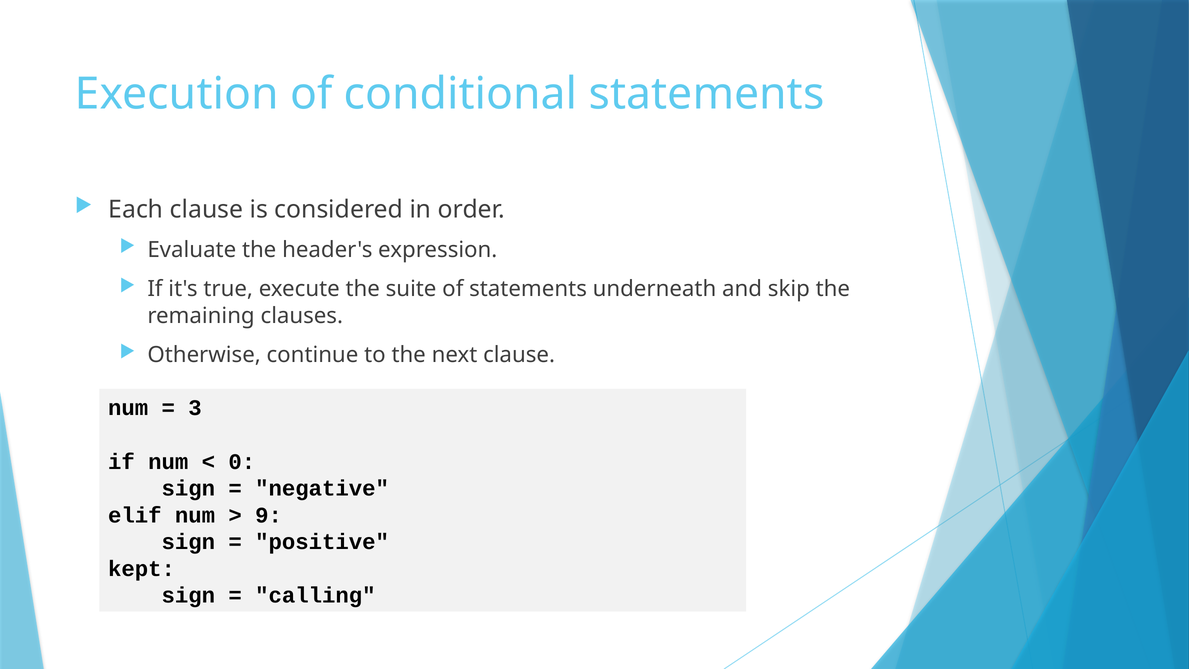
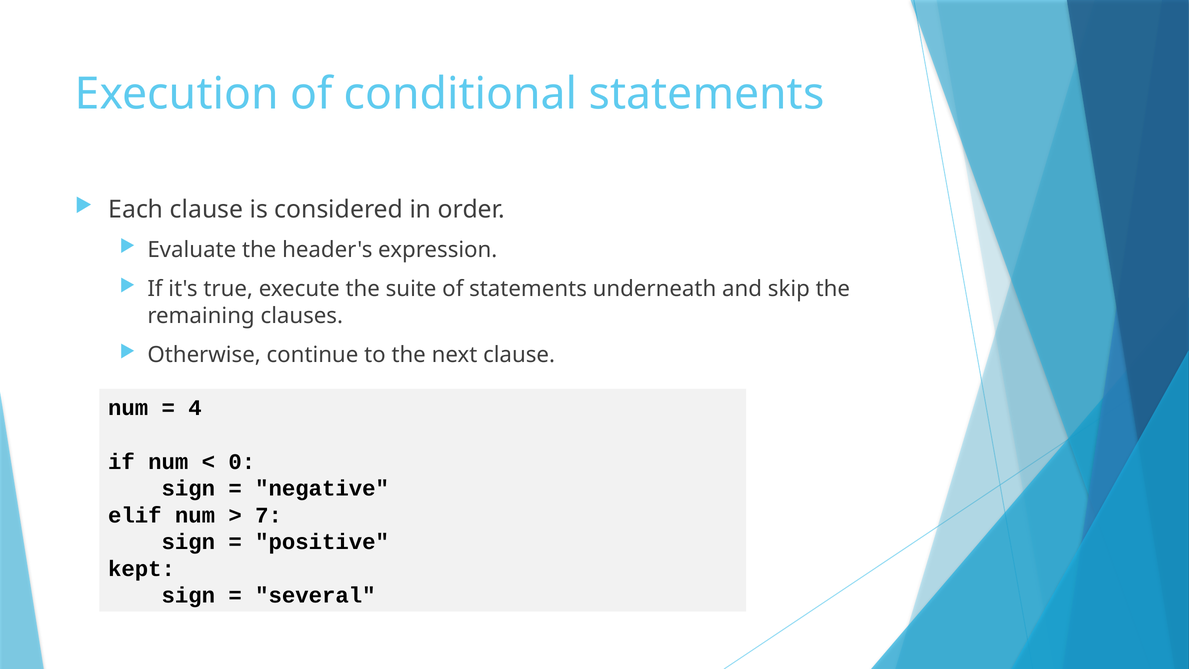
3: 3 -> 4 (195, 408)
9: 9 -> 7 (269, 515)
calling: calling -> several (315, 595)
